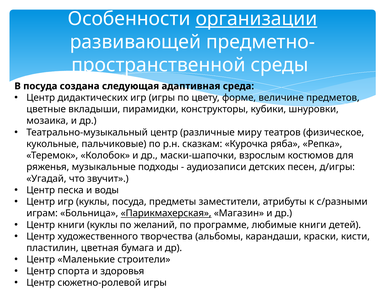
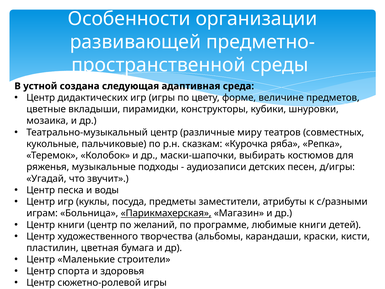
организации underline: present -> none (256, 19)
В посуда: посуда -> устной (40, 86)
физическое: физическое -> совместных (334, 132)
взрослым: взрослым -> выбирать (262, 155)
книги куклы: куклы -> центр (102, 225)
